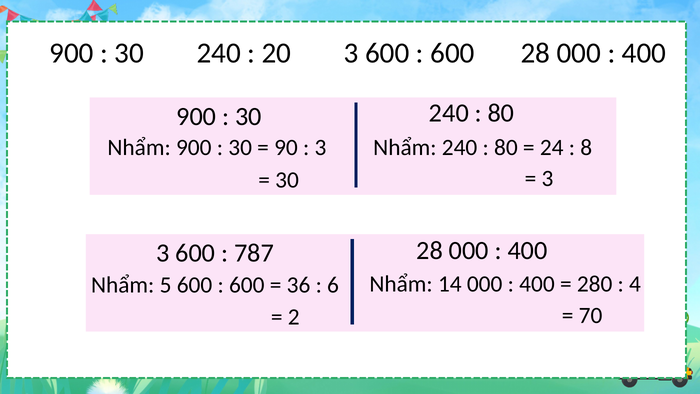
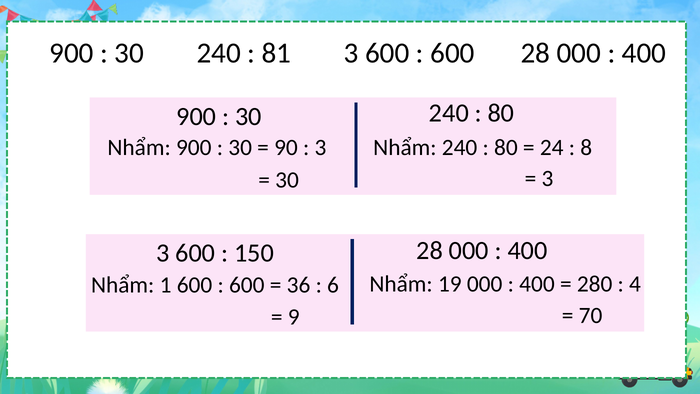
20: 20 -> 81 (276, 53)
787: 787 -> 150 (254, 253)
14: 14 -> 19 (450, 284)
5: 5 -> 1 (166, 285)
2: 2 -> 9 (294, 317)
